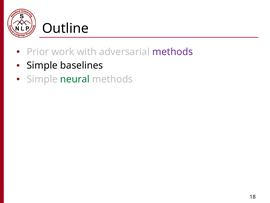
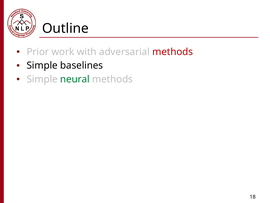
methods colour: purple -> red (173, 52)
